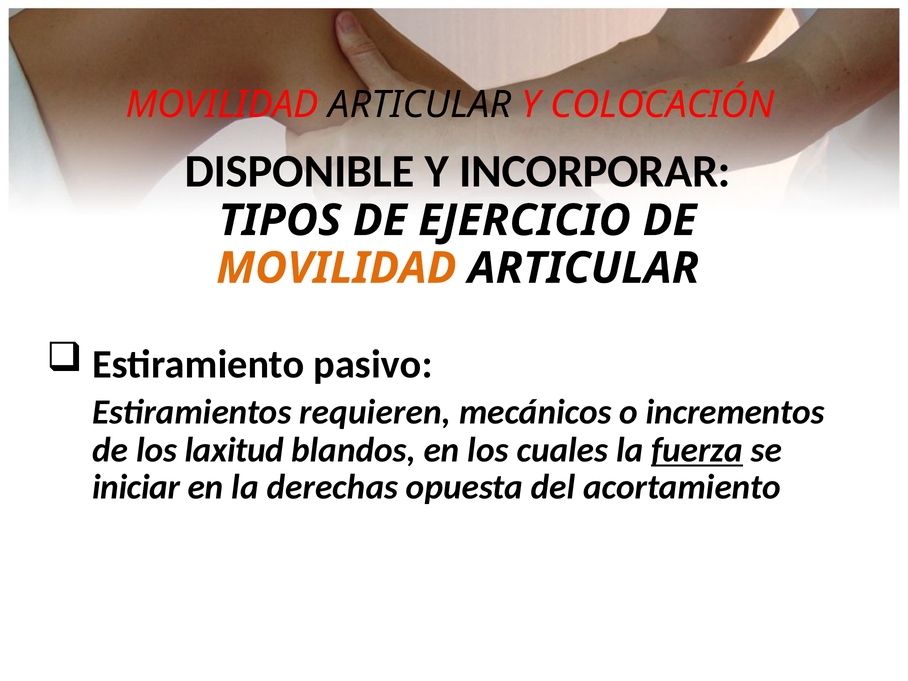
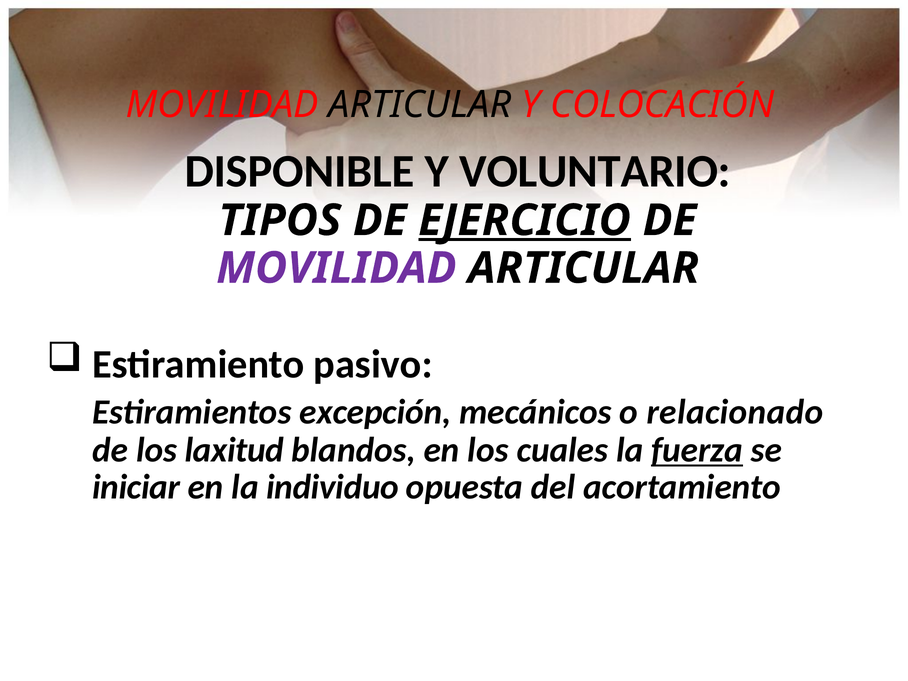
INCORPORAR: INCORPORAR -> VOLUNTARIO (595, 171)
EJERCICIO underline: none -> present (525, 221)
MOVILIDAD colour: orange -> purple (336, 268)
requieren: requieren -> excepción (375, 412)
incrementos: incrementos -> relacionado (735, 412)
derechas: derechas -> individuo (333, 487)
